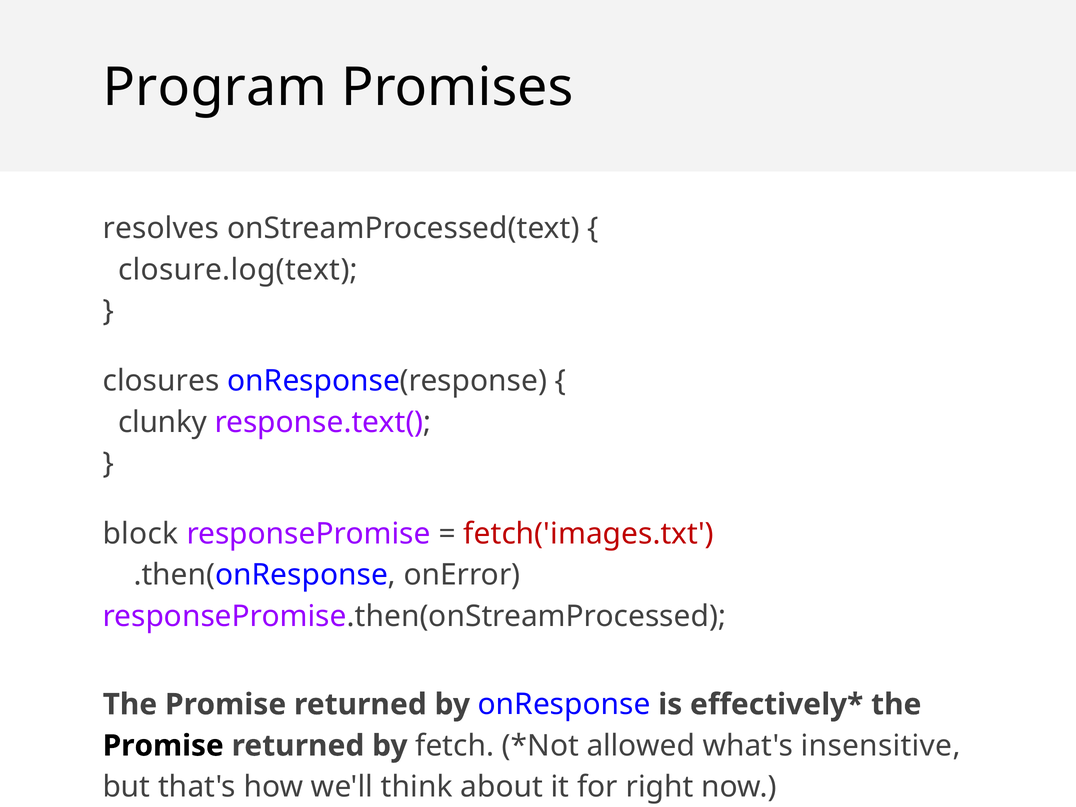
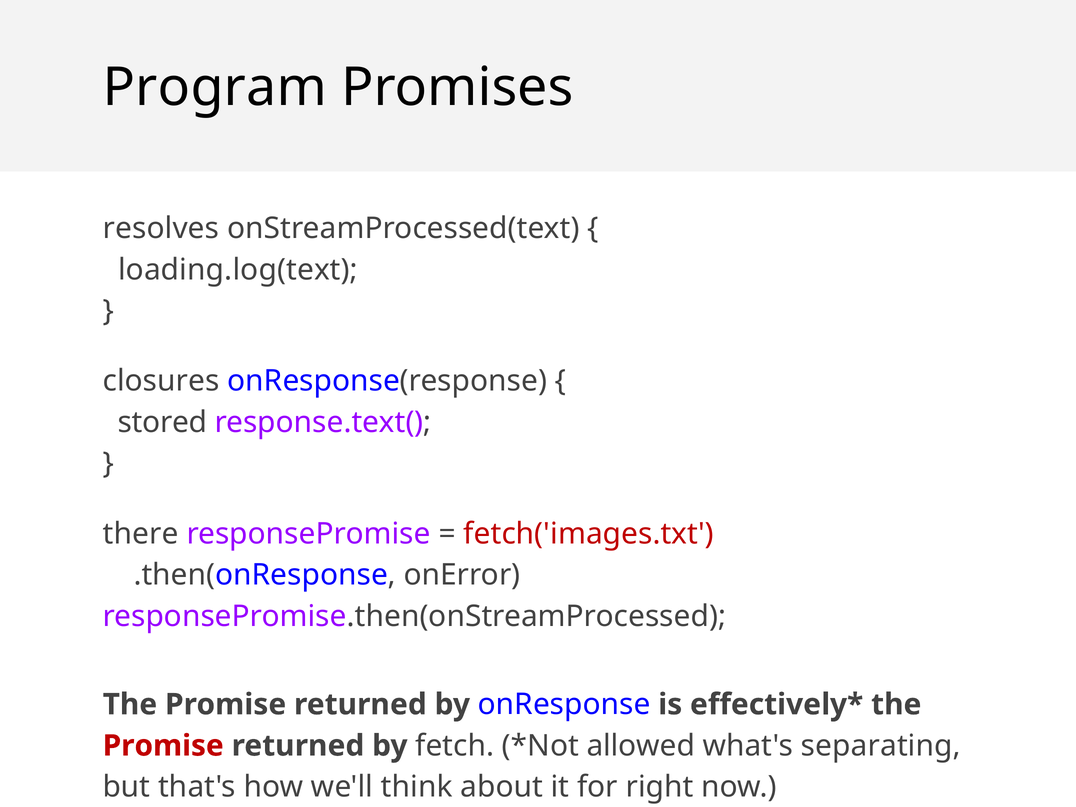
closure.log(text: closure.log(text -> loading.log(text (238, 270)
clunky: clunky -> stored (163, 422)
block: block -> there (141, 534)
Promise colour: black -> red (163, 746)
insensitive: insensitive -> separating (881, 746)
